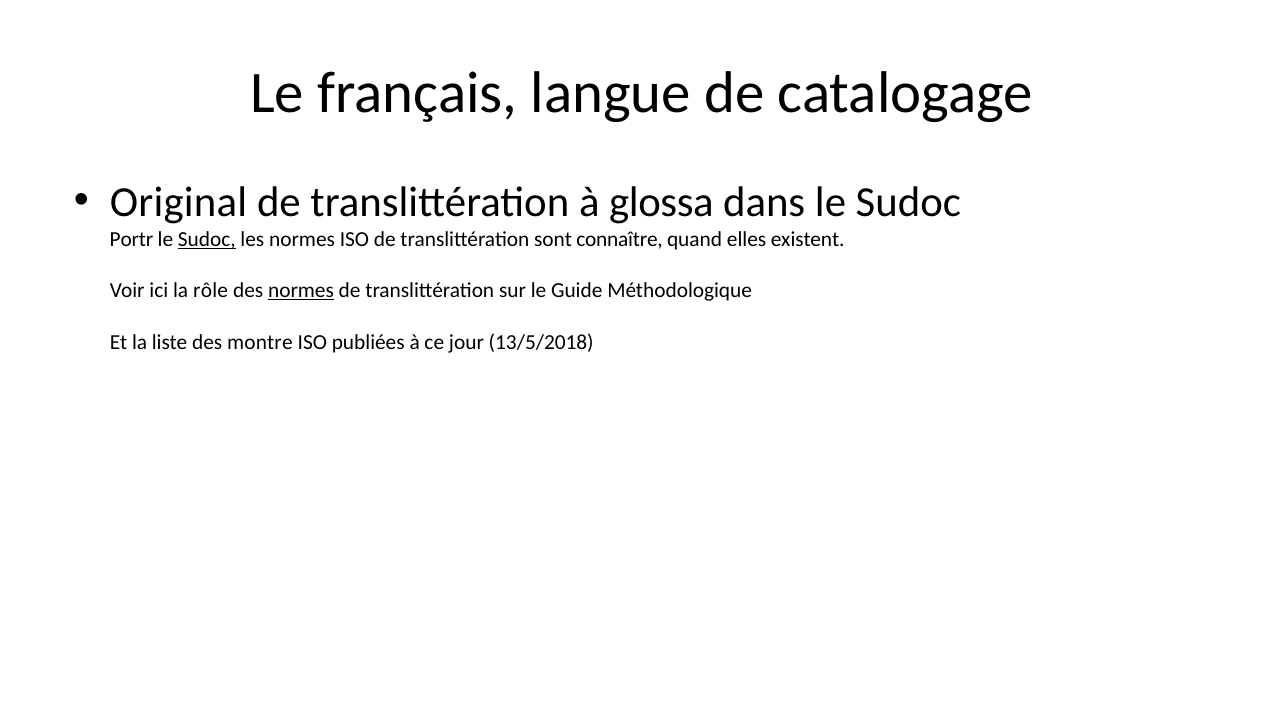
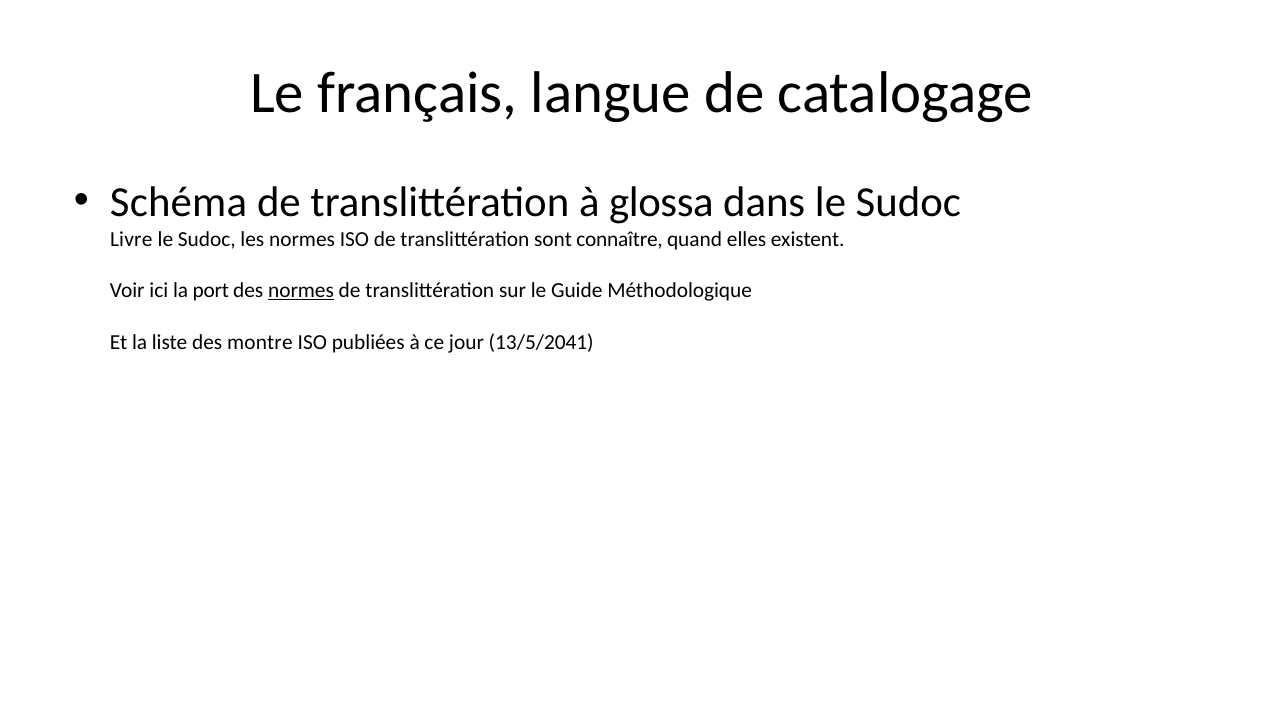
Original: Original -> Schéma (179, 202)
Portr: Portr -> Livre (131, 239)
Sudoc underline: present -> none (207, 239)
rôle: rôle -> port (211, 290)
13/5/2018: 13/5/2018 -> 13/5/2041 (541, 342)
